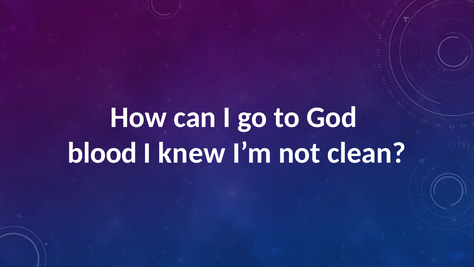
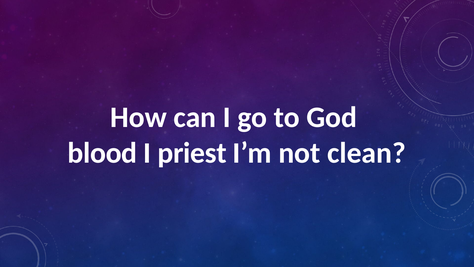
knew: knew -> priest (192, 153)
